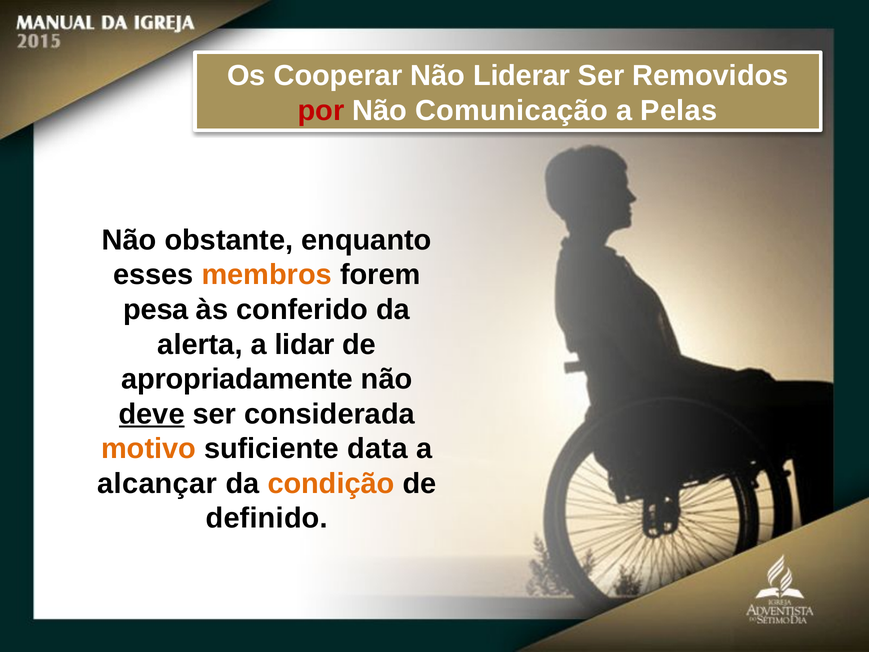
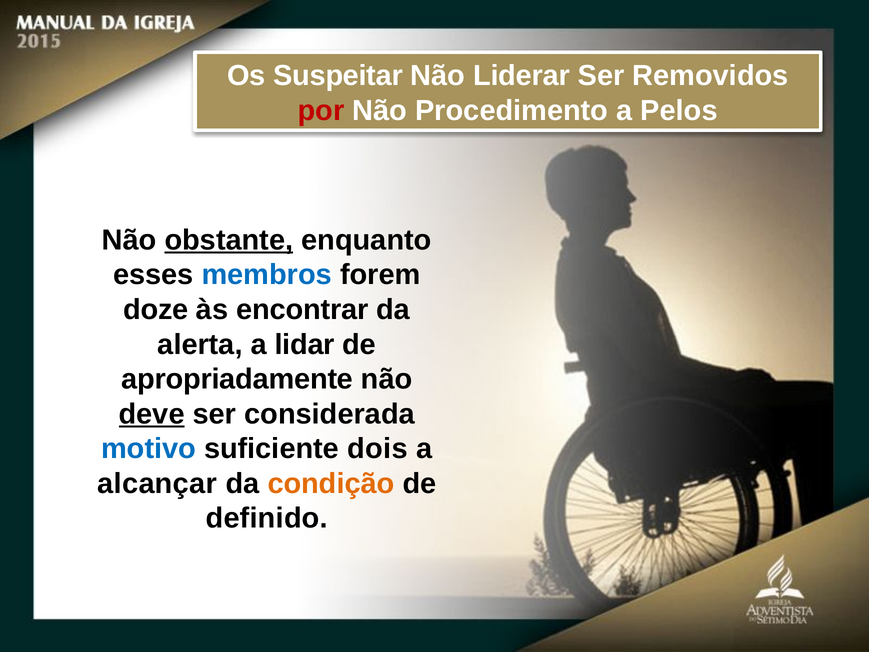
Cooperar: Cooperar -> Suspeitar (338, 76)
Comunicação: Comunicação -> Procedimento (512, 111)
Pelas: Pelas -> Pelos (679, 111)
obstante underline: none -> present (229, 240)
membros colour: orange -> blue (267, 275)
pesa: pesa -> doze (156, 310)
conferido: conferido -> encontrar (302, 310)
motivo colour: orange -> blue (149, 449)
data: data -> dois (378, 449)
